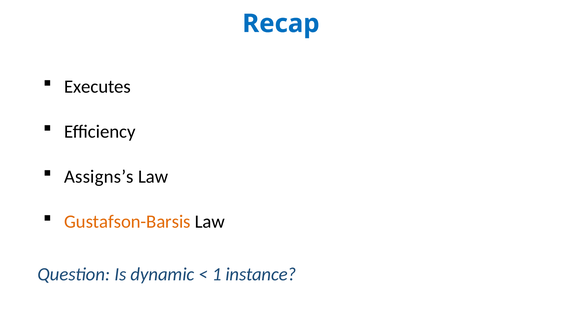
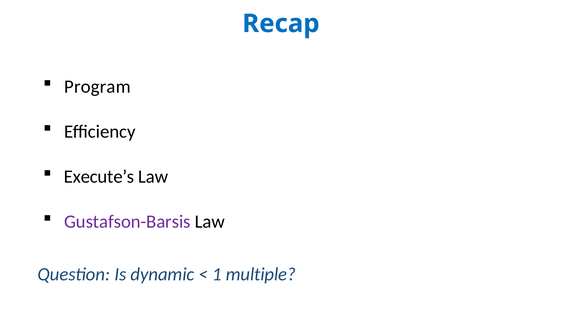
Executes: Executes -> Program (97, 87)
Assigns’s: Assigns’s -> Execute’s (99, 177)
Gustafson-Barsis colour: orange -> purple (127, 222)
instance: instance -> multiple (261, 275)
